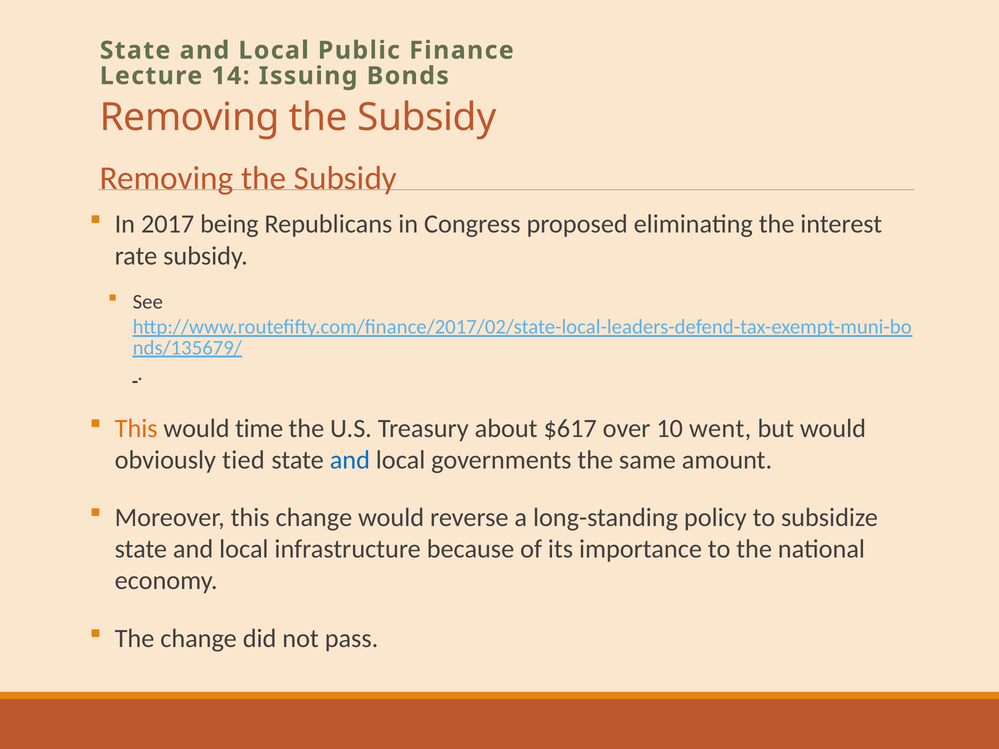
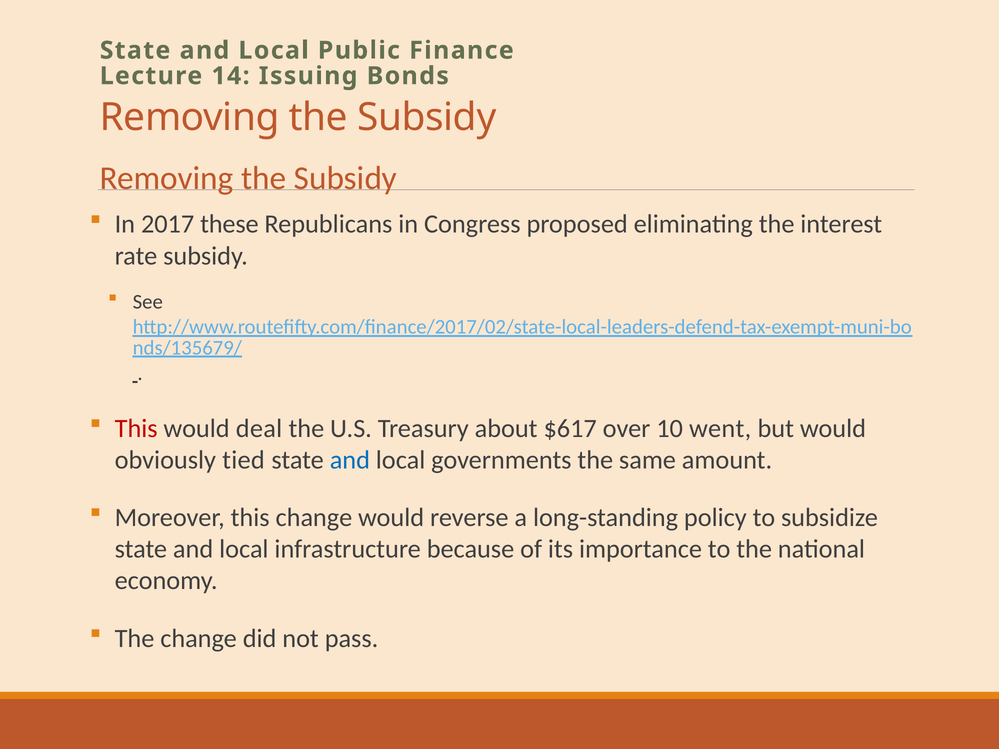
being: being -> these (229, 224)
This colour: orange -> red (136, 429)
time: time -> deal (259, 429)
